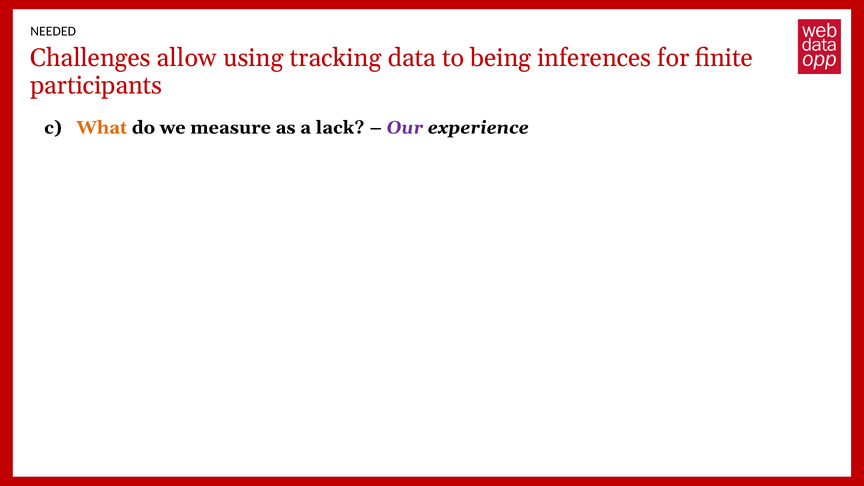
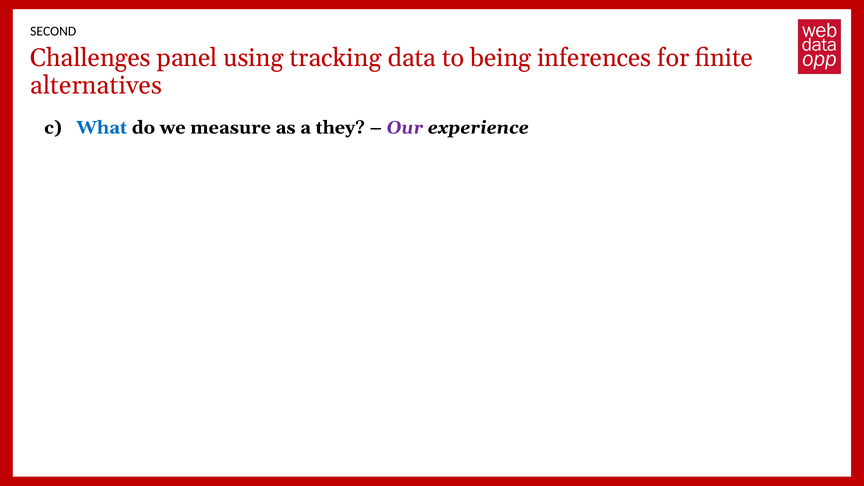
NEEDED: NEEDED -> SECOND (53, 31)
allow: allow -> panel (187, 58)
participants: participants -> alternatives (96, 85)
What colour: orange -> blue (102, 128)
lack: lack -> they (340, 128)
